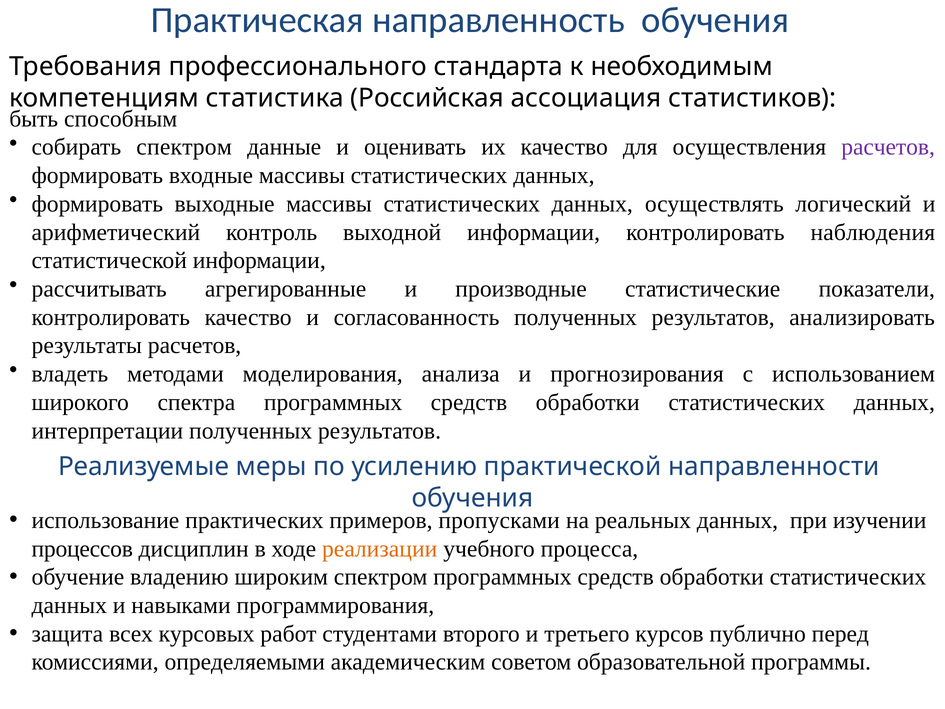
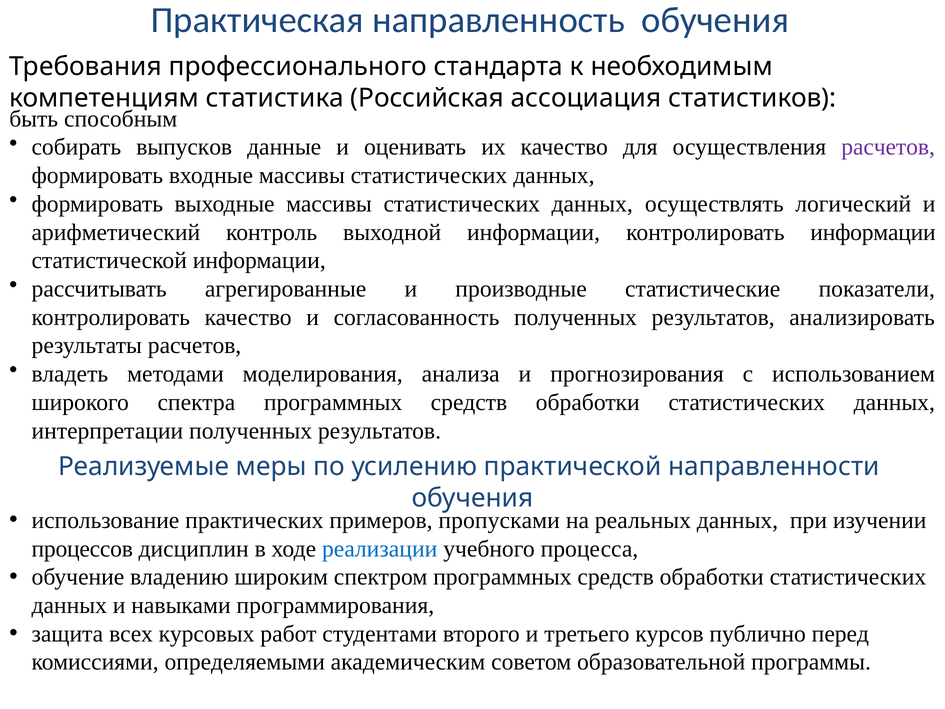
собирать спектром: спектром -> выпусков (184, 147)
контролировать наблюдения: наблюдения -> информации (873, 232)
реализации colour: orange -> blue (380, 549)
